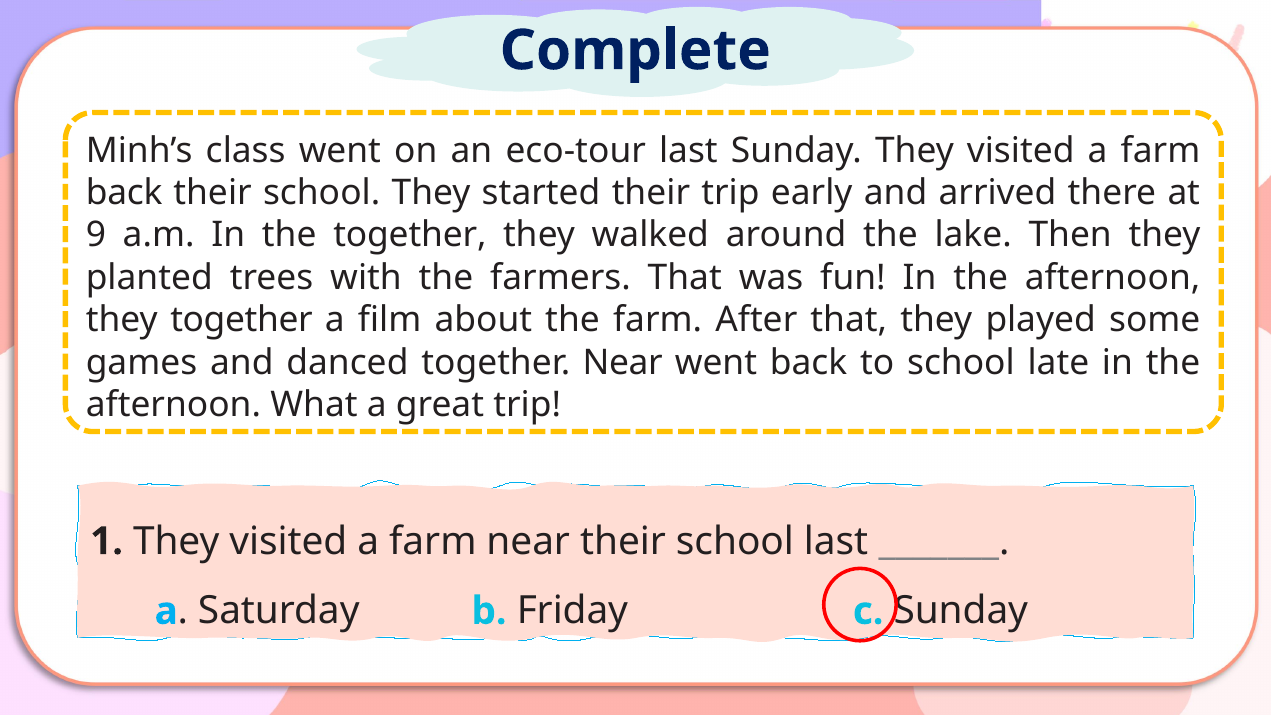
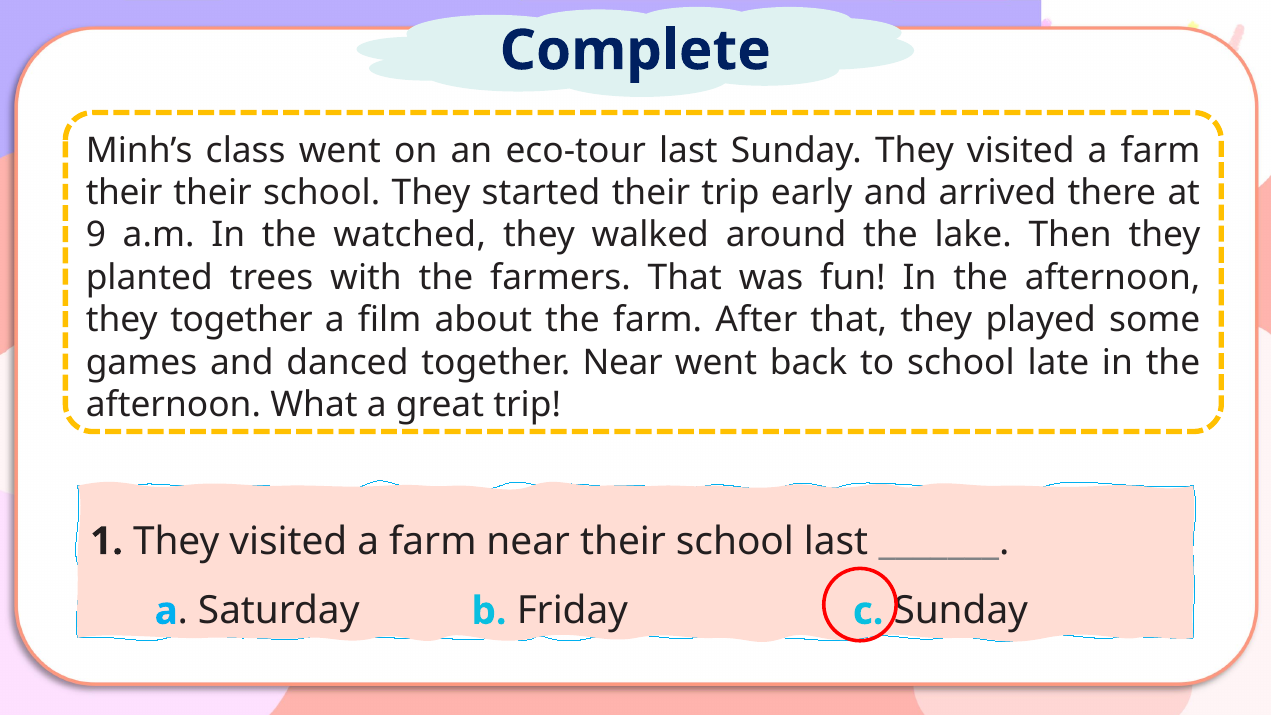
back: back -> their (124, 193)
the together: together -> watched (410, 235)
